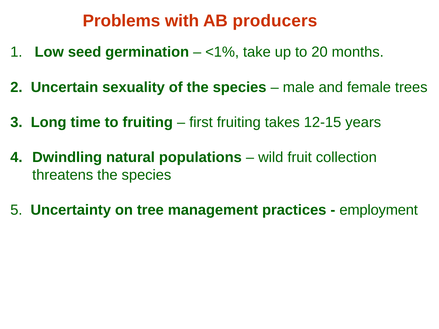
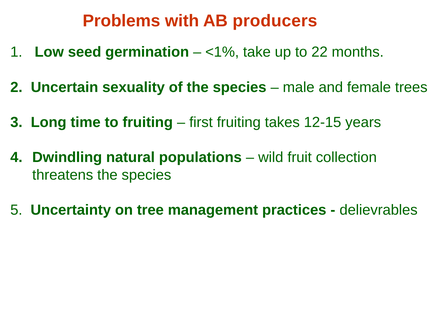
20: 20 -> 22 (320, 52)
employment: employment -> delievrables (379, 210)
